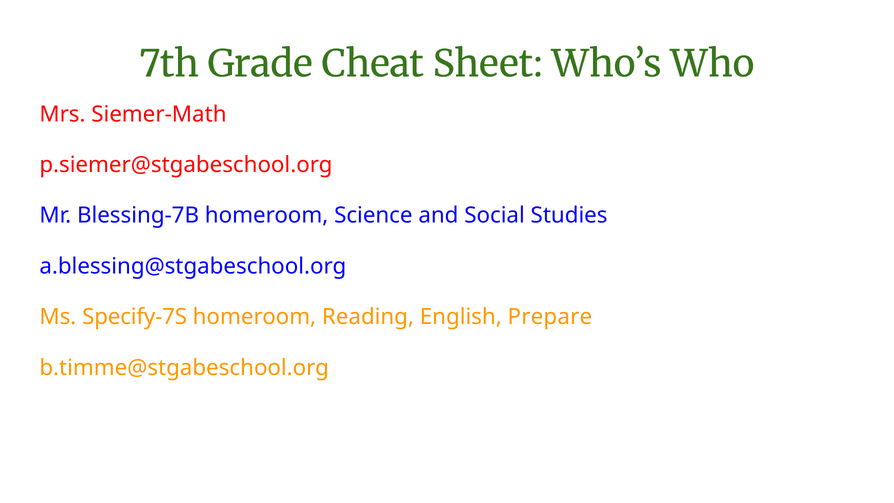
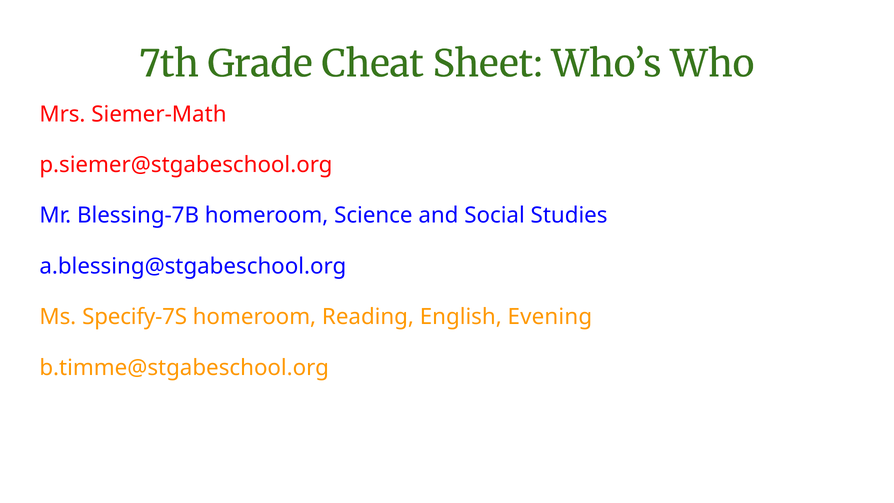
Prepare: Prepare -> Evening (550, 317)
